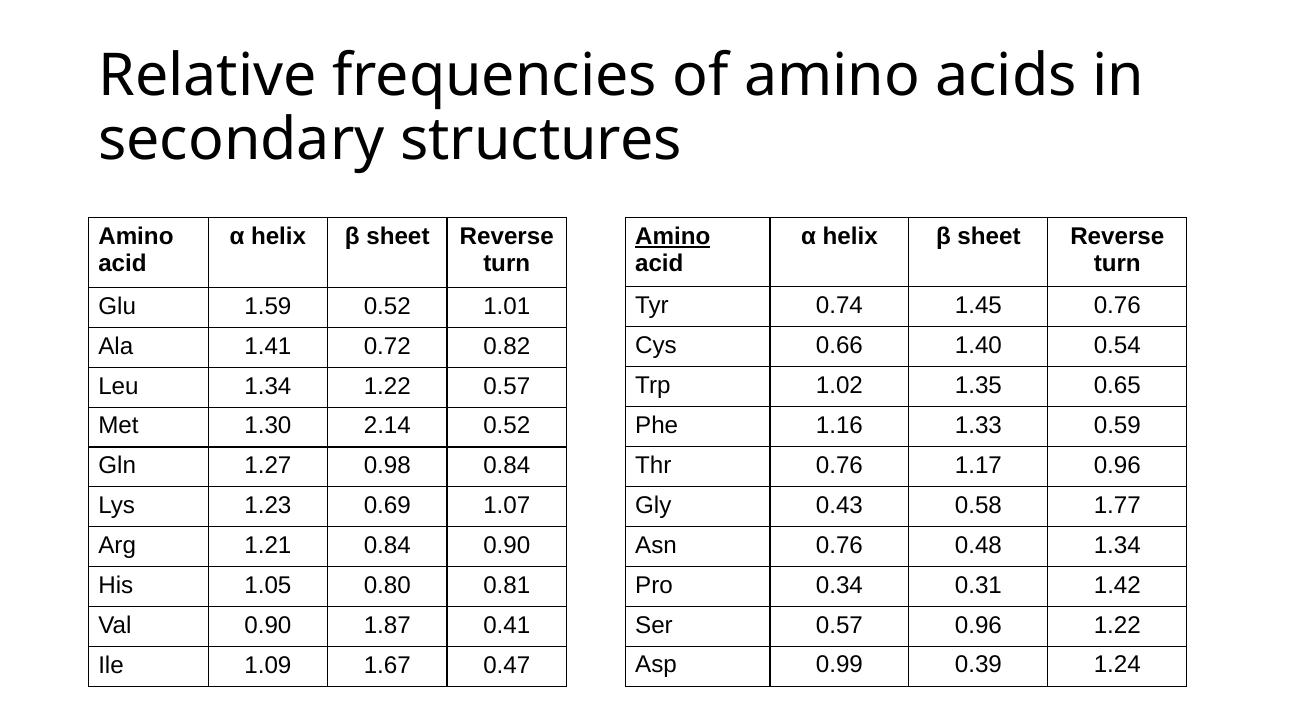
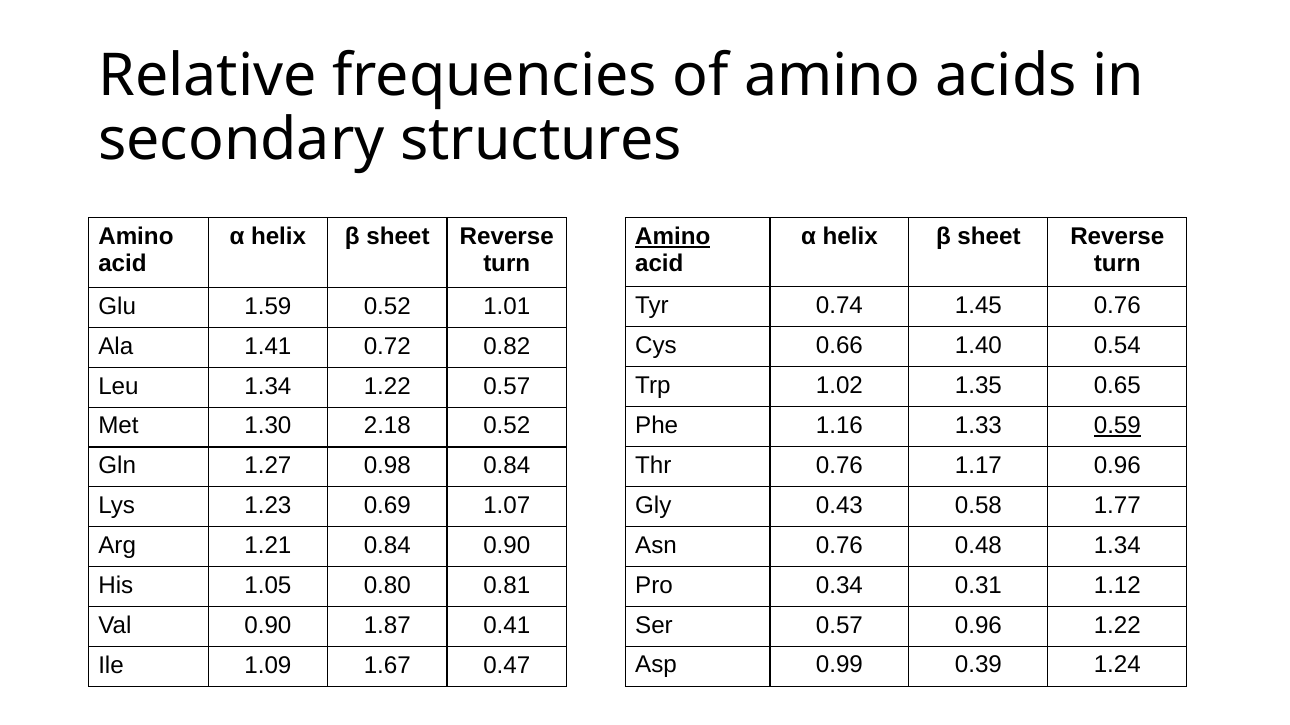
0.59 underline: none -> present (1117, 426)
2.14: 2.14 -> 2.18 (387, 426)
1.42: 1.42 -> 1.12 (1117, 586)
